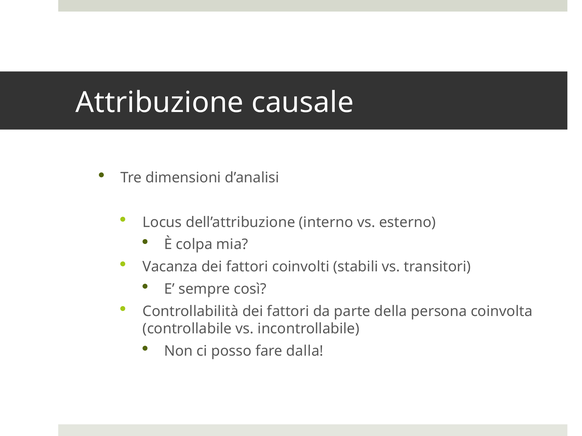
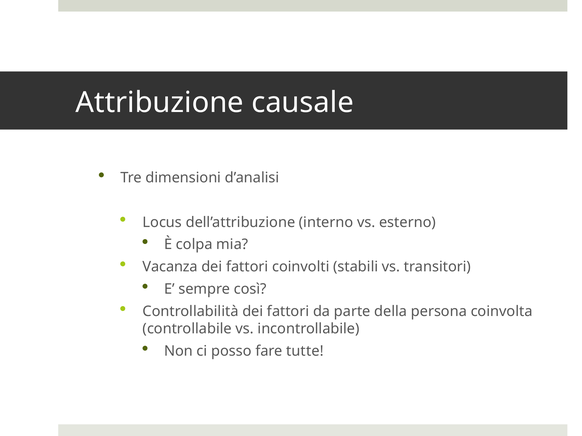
dalla: dalla -> tutte (305, 352)
